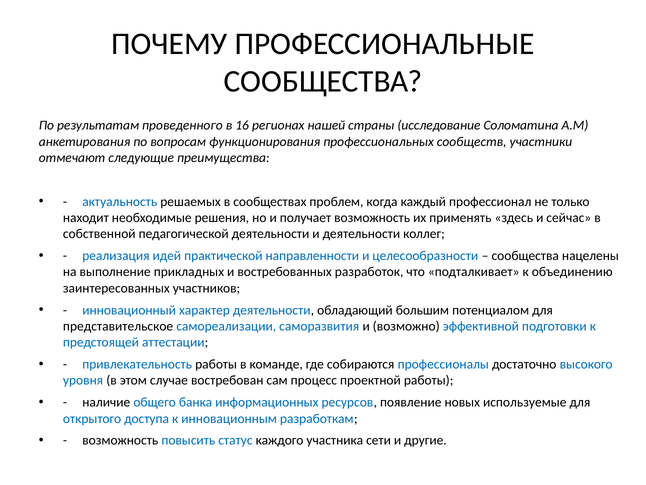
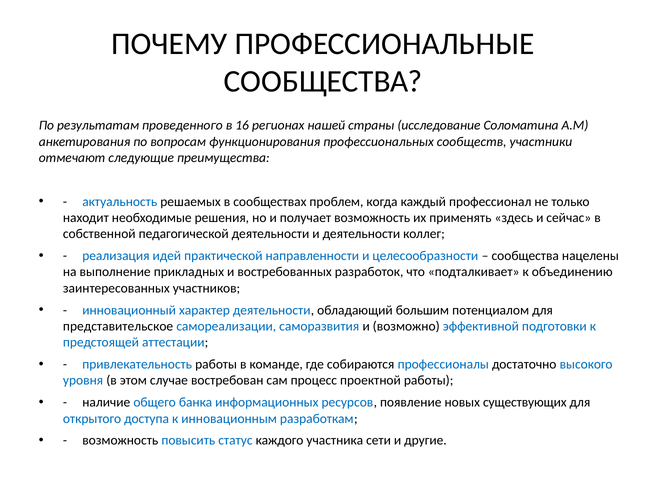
используемые: используемые -> существующих (525, 402)
